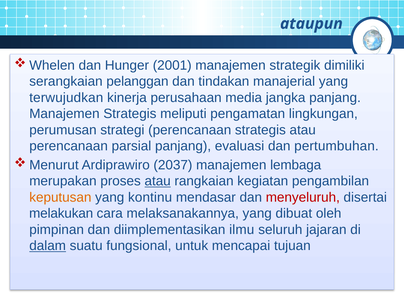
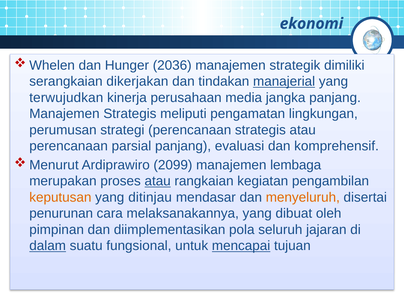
ataupun: ataupun -> ekonomi (311, 24)
2001: 2001 -> 2036 (172, 65)
pelanggan: pelanggan -> dikerjakan (137, 81)
manajerial underline: none -> present (284, 81)
pertumbuhan: pertumbuhan -> komprehensif (337, 146)
2037: 2037 -> 2099 (173, 165)
kontinu: kontinu -> ditinjau (150, 197)
menyeluruh colour: red -> orange (303, 197)
melakukan: melakukan -> penurunan (61, 213)
ilmu: ilmu -> pola (242, 230)
mencapai underline: none -> present (241, 246)
